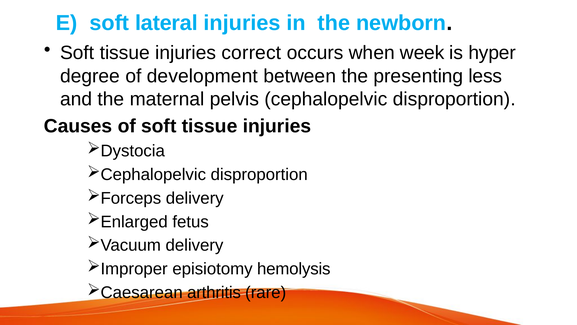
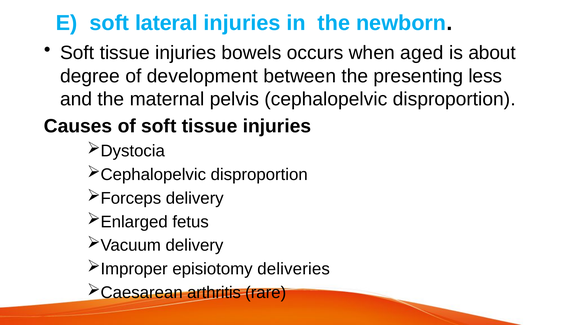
correct: correct -> bowels (251, 53)
week: week -> aged (422, 53)
hyper: hyper -> about (492, 53)
hemolysis: hemolysis -> deliveries (294, 269)
